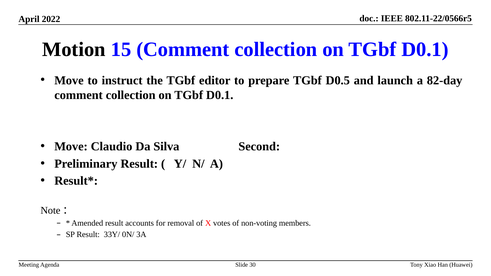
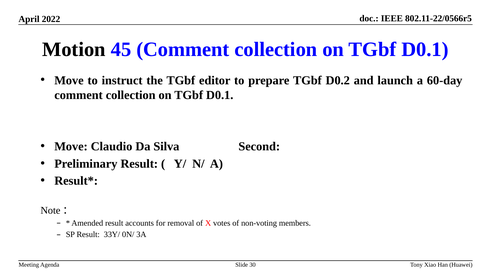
15: 15 -> 45 (121, 49)
D0.5: D0.5 -> D0.2 (338, 80)
82-day: 82-day -> 60-day (445, 80)
